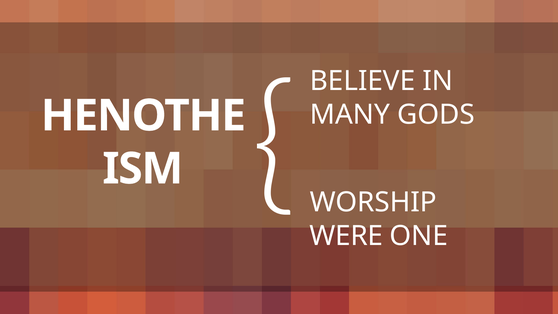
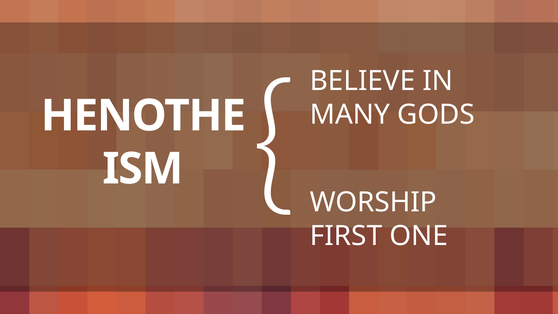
WERE: WERE -> FIRST (346, 236)
